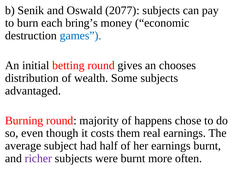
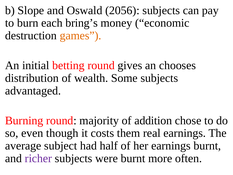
Senik: Senik -> Slope (31, 10)
2077: 2077 -> 2056 (122, 10)
games colour: blue -> orange (81, 36)
happens: happens -> addition (153, 120)
